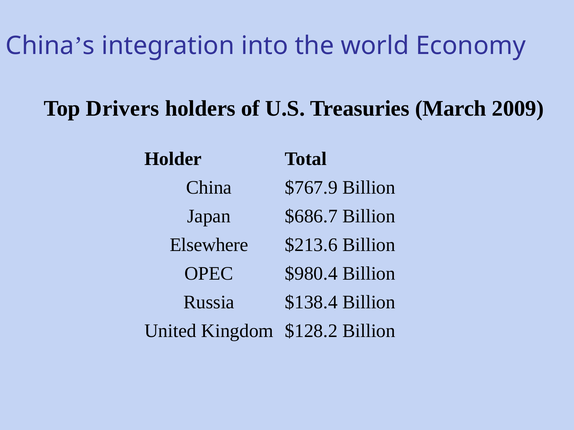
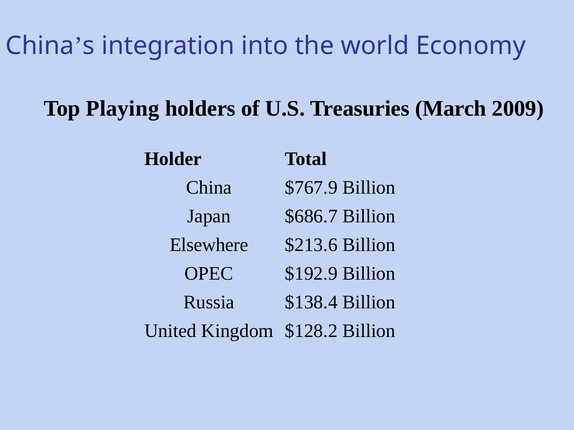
Drivers: Drivers -> Playing (123, 109)
$980.4: $980.4 -> $192.9 (311, 274)
